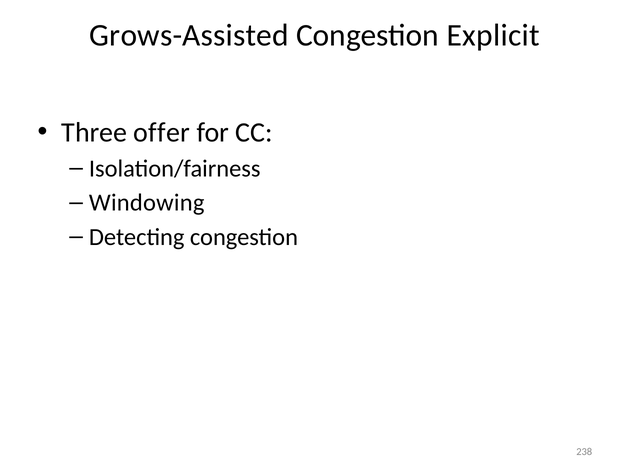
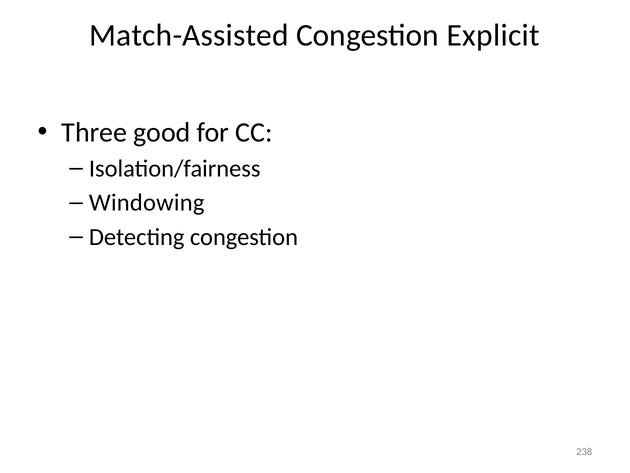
Grows-Assisted: Grows-Assisted -> Match-Assisted (189, 35)
offer: offer -> good (162, 132)
